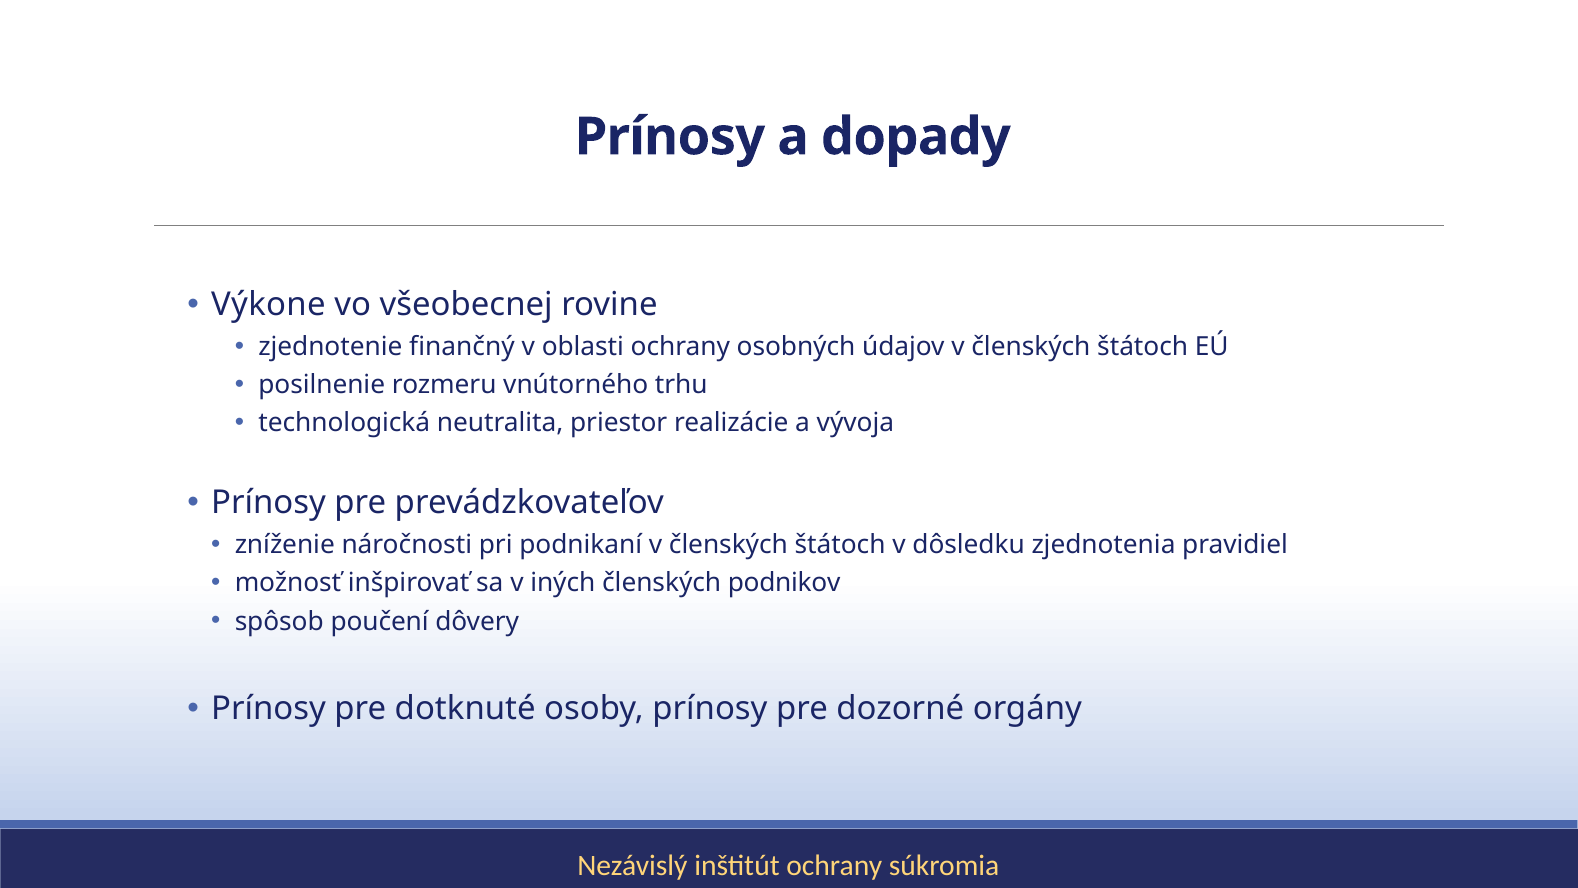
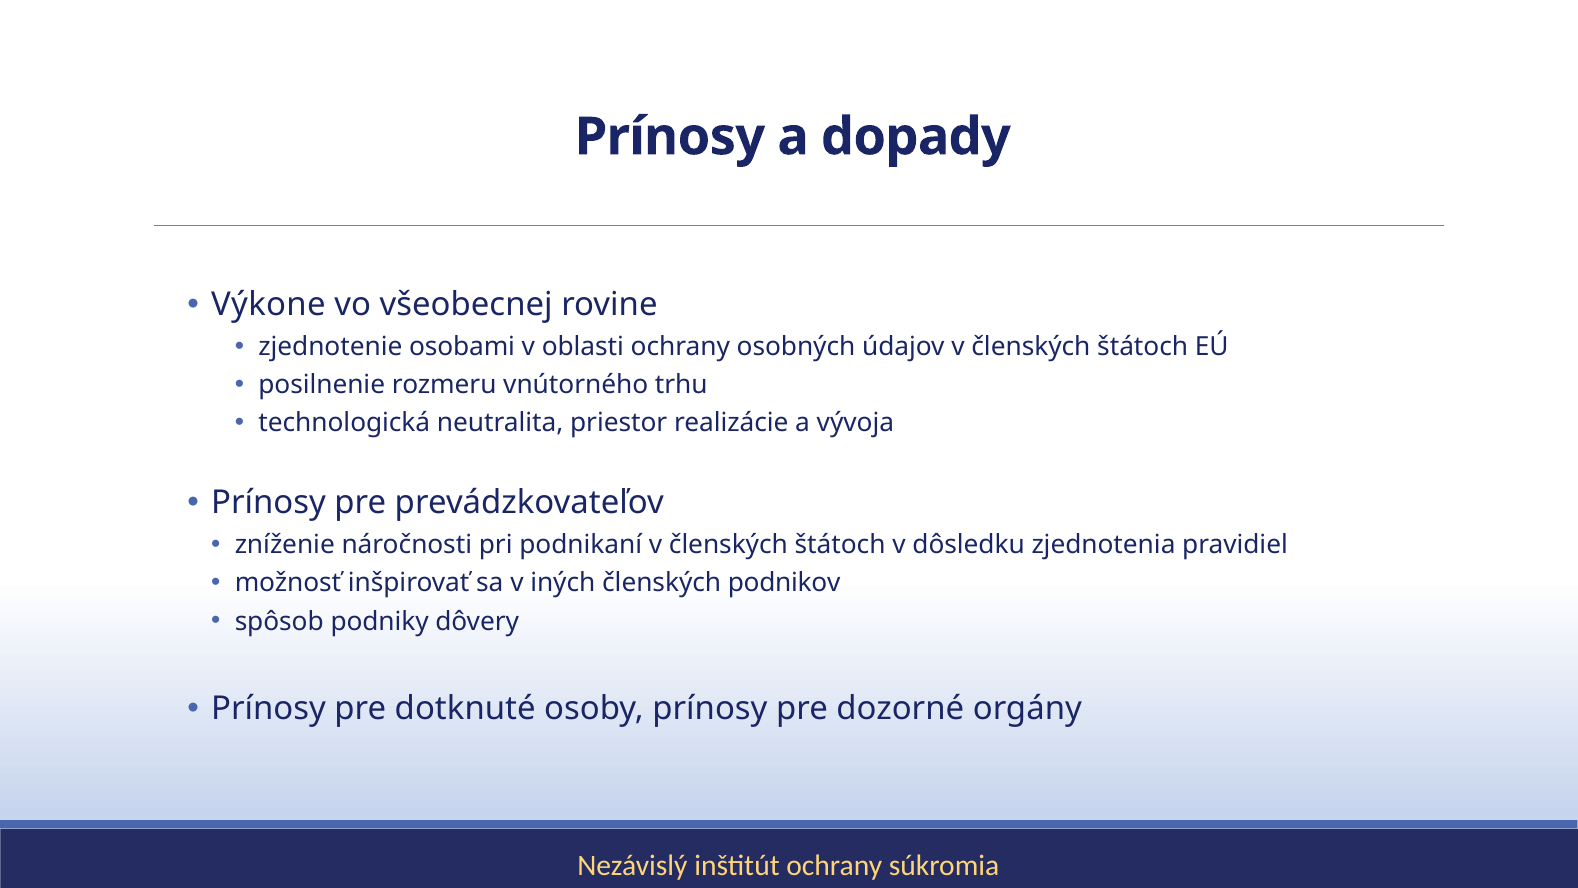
finančný: finančný -> osobami (462, 346)
poučení: poučení -> podniky (380, 621)
